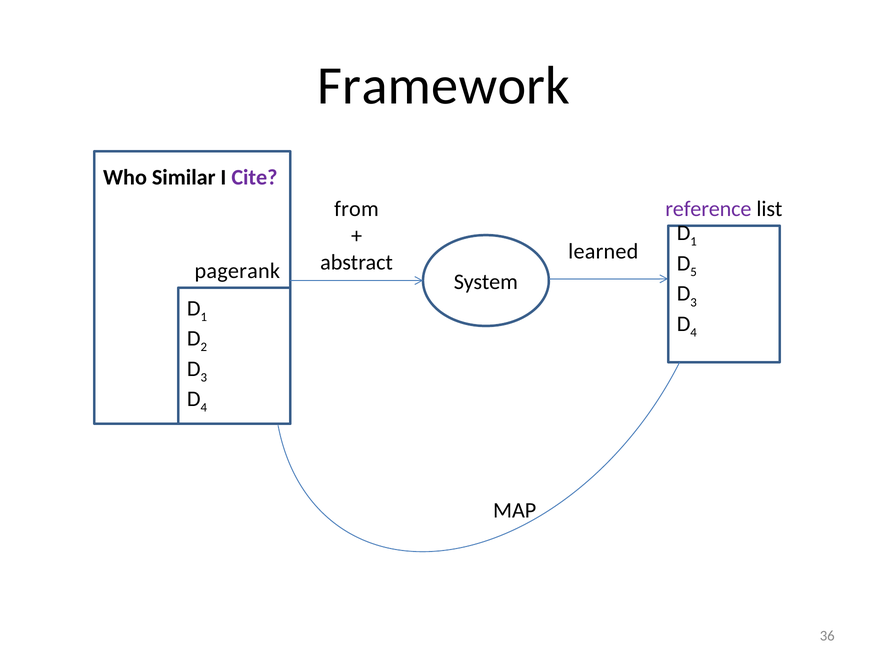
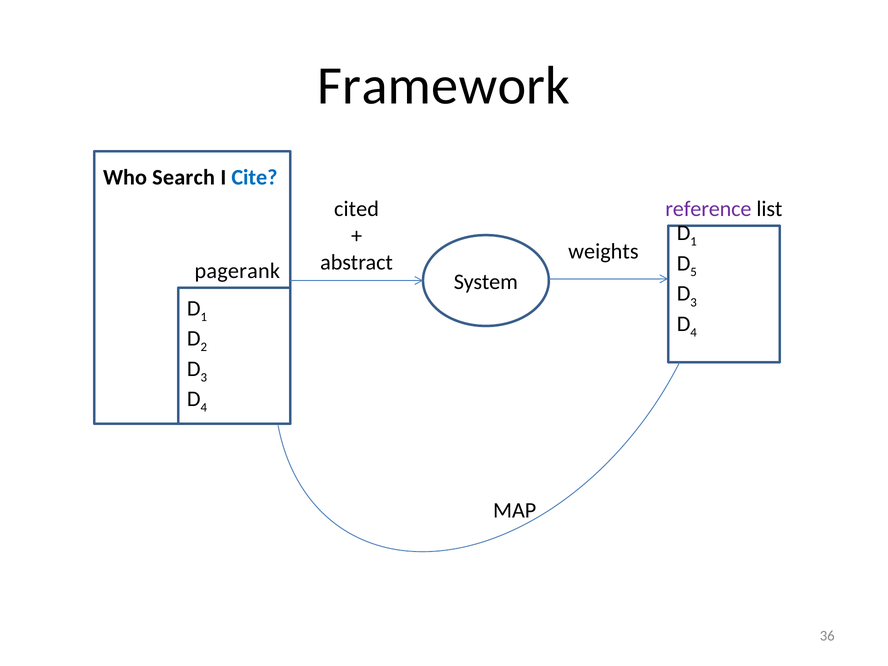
Similar: Similar -> Search (184, 177)
Cite colour: purple -> blue (254, 177)
from: from -> cited (357, 209)
learned: learned -> weights (603, 251)
